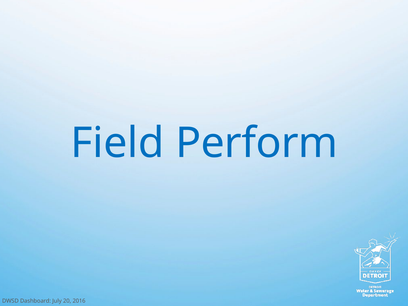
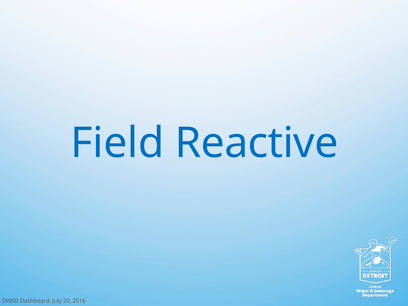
Perform: Perform -> Reactive (257, 143)
